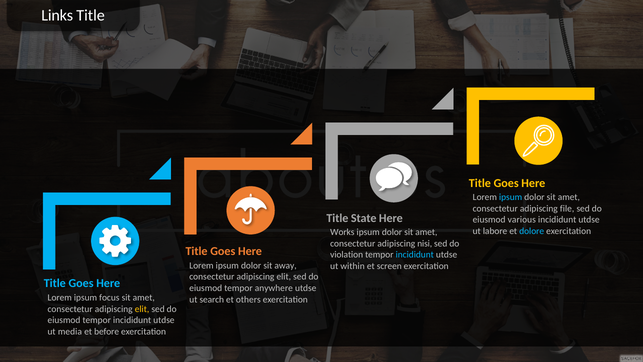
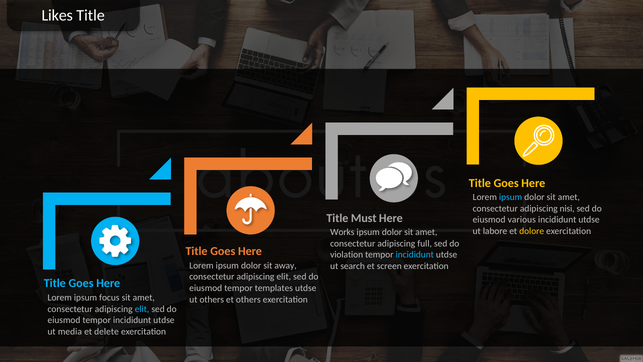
Links: Links -> Likes (57, 15)
file: file -> nisi (567, 208)
State: State -> Must (364, 218)
dolore colour: light blue -> yellow (532, 231)
nisi: nisi -> full (425, 243)
within: within -> search (353, 266)
anywhere: anywhere -> templates (274, 288)
ut search: search -> others (212, 299)
elit colour: yellow -> light blue (142, 309)
before: before -> delete (107, 331)
